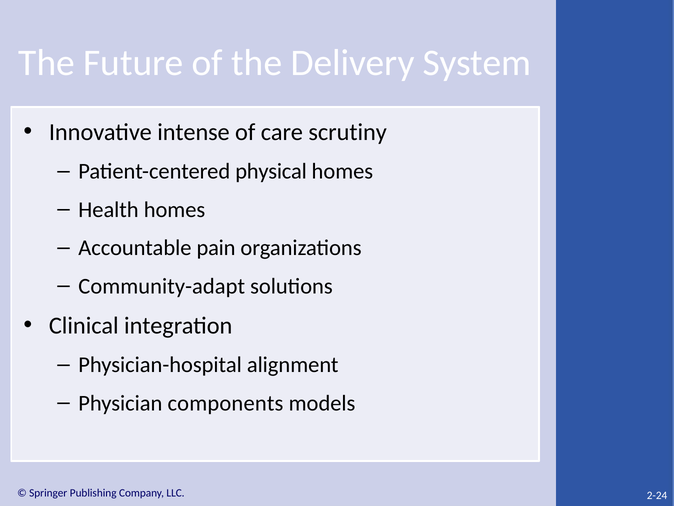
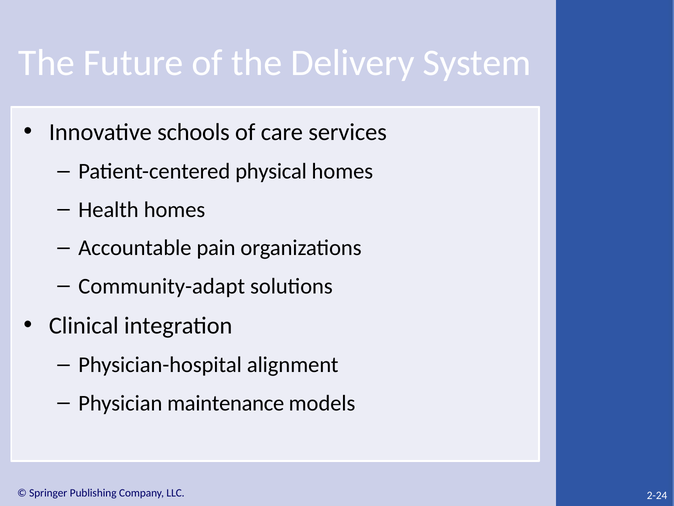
intense: intense -> schools (194, 132)
scrutiny: scrutiny -> services (348, 132)
components: components -> maintenance (226, 403)
